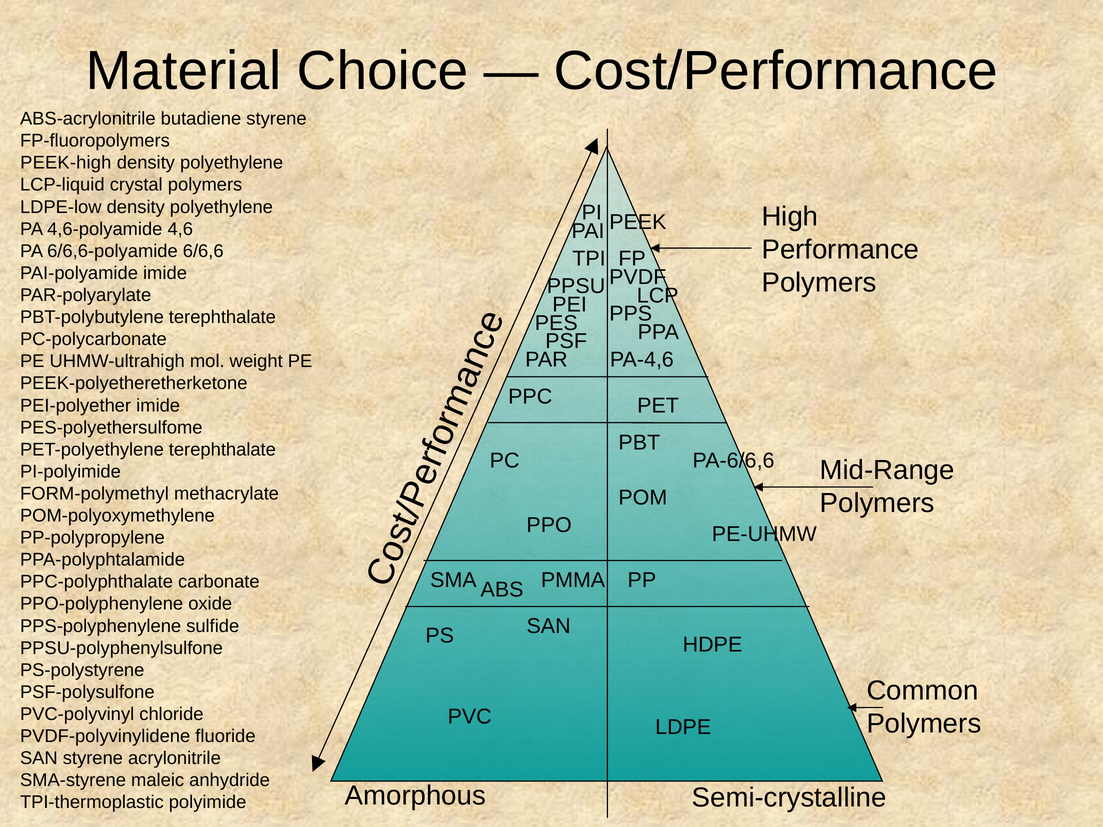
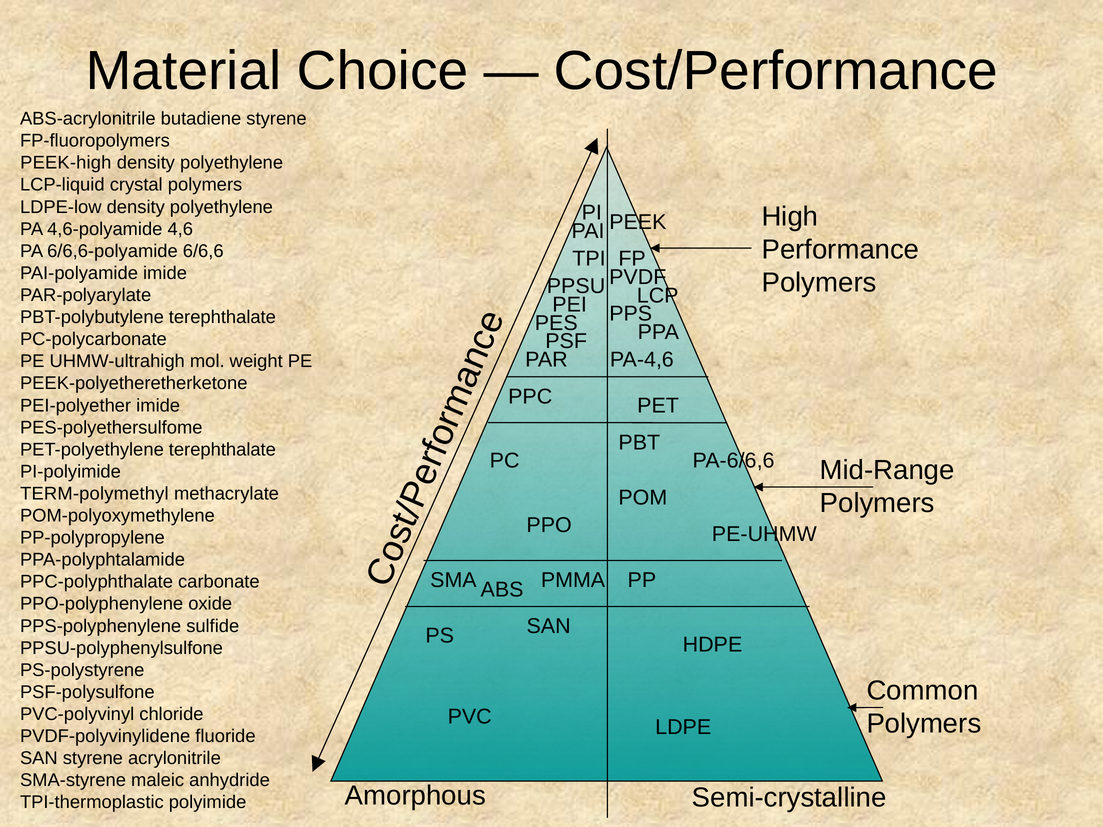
FORM-polymethyl: FORM-polymethyl -> TERM-polymethyl (94, 494)
